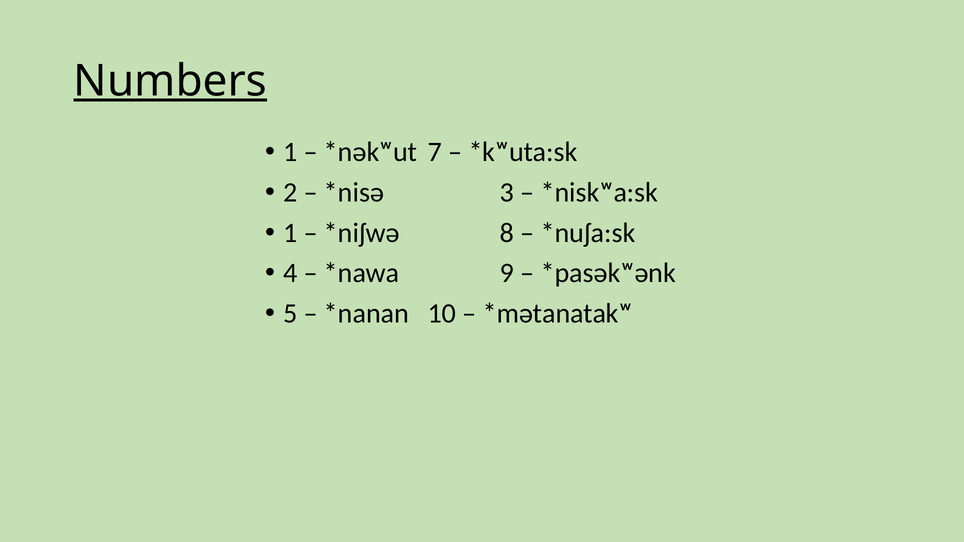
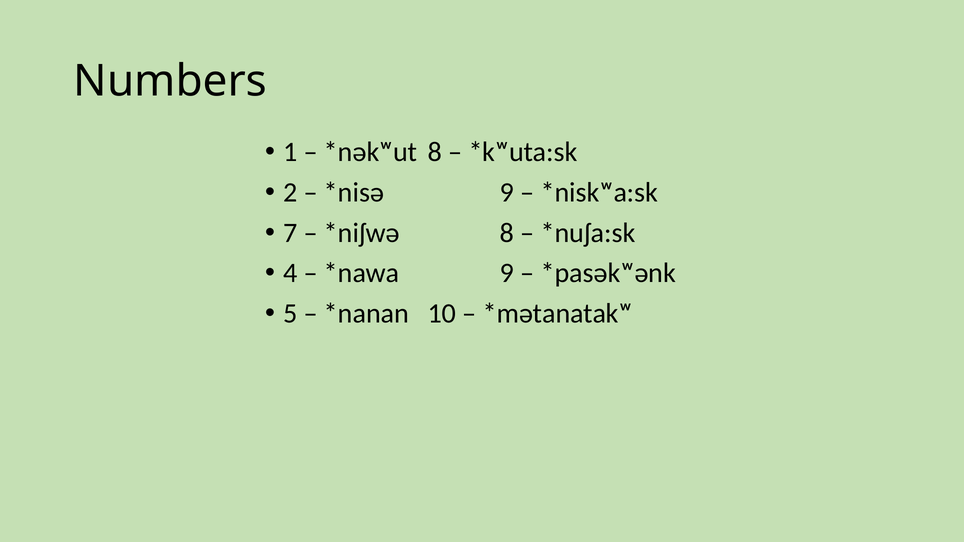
Numbers underline: present -> none (170, 81)
7: 7 -> 8 (435, 152)
3: 3 -> 9 (507, 193)
1: 1 -> 7 (290, 233)
